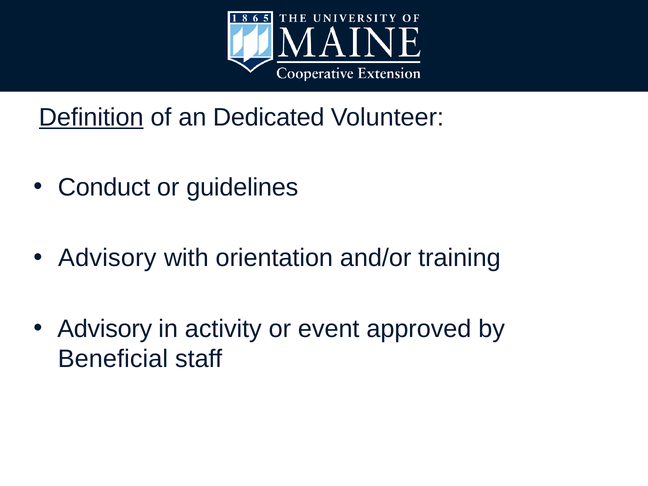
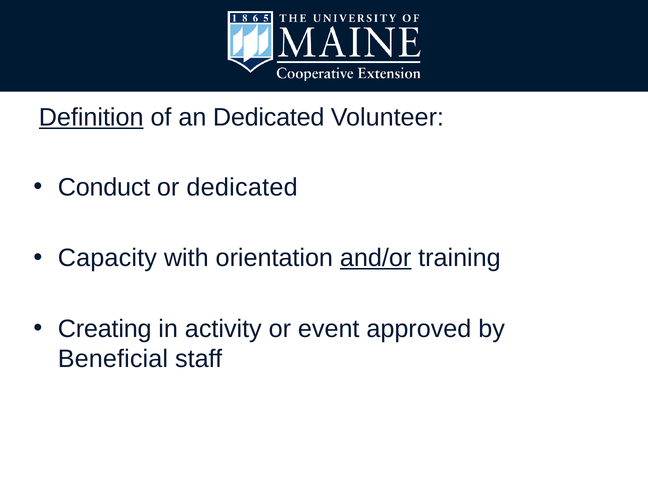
or guidelines: guidelines -> dedicated (242, 188)
Advisory: Advisory -> Capacity (107, 258)
and/or underline: none -> present (376, 258)
Advisory: Advisory -> Creating (105, 329)
